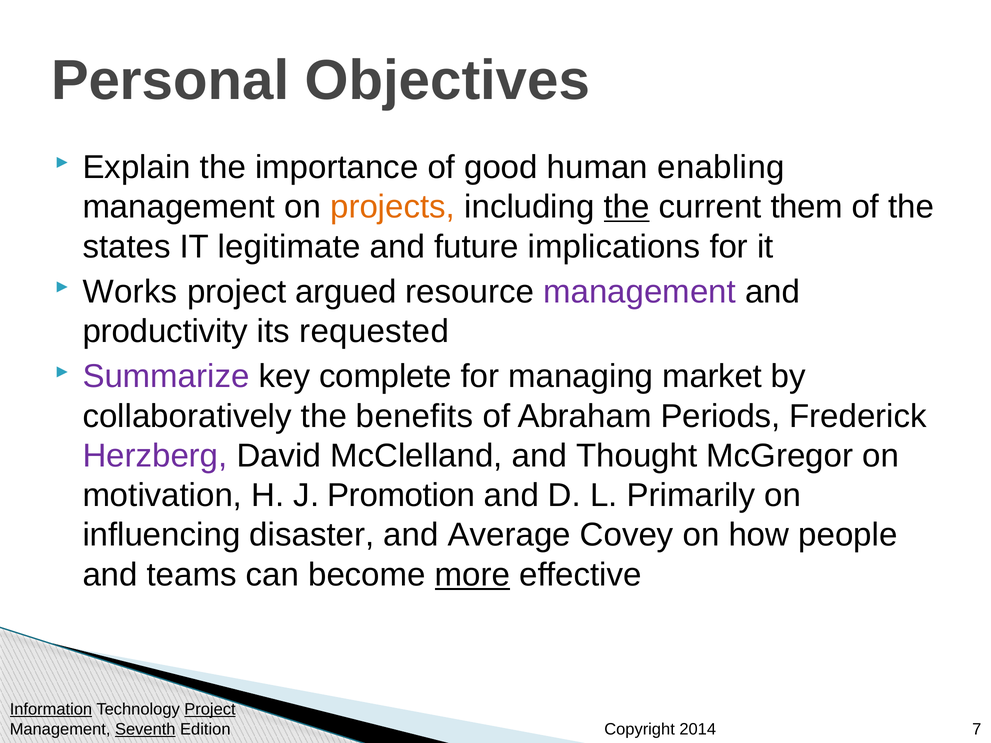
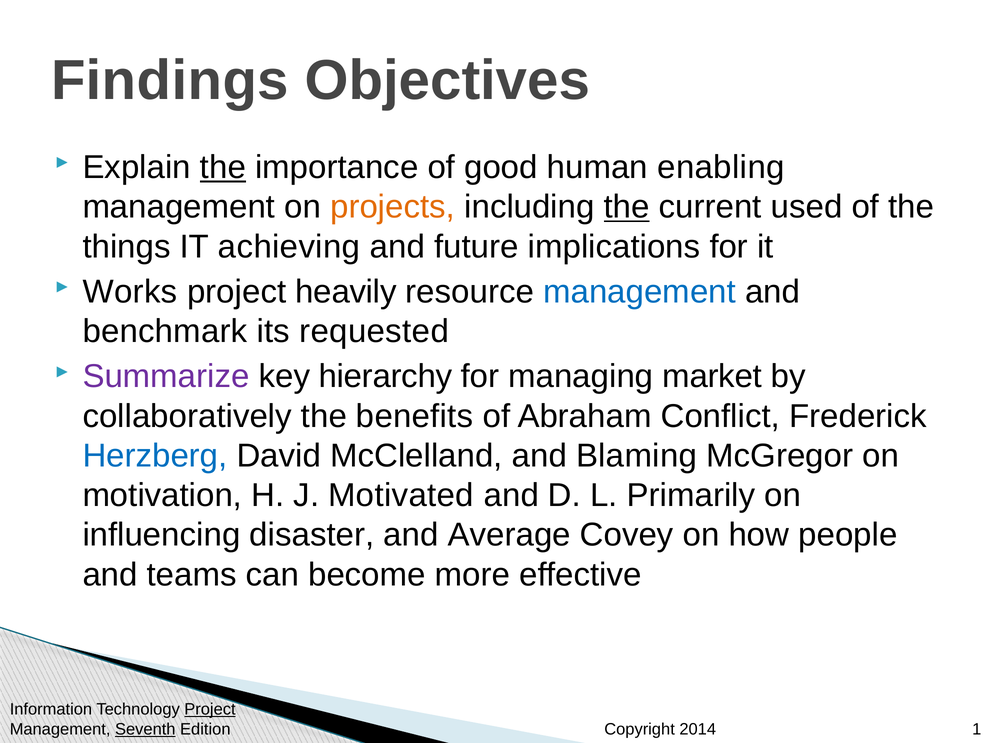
Personal: Personal -> Findings (170, 81)
the underline: none -> present (223, 167)
them: them -> used (807, 207)
states: states -> things (127, 247)
legitimate: legitimate -> achieving (289, 247)
argued: argued -> heavily (346, 292)
management colour: purple -> blue (640, 292)
productivity: productivity -> benchmark (165, 332)
complete: complete -> hierarchy (385, 377)
Periods: Periods -> Conflict (720, 416)
Herzberg colour: purple -> blue (155, 456)
Thought: Thought -> Blaming (637, 456)
Promotion: Promotion -> Motivated (401, 496)
more underline: present -> none (473, 575)
Information underline: present -> none (51, 710)
7: 7 -> 1 (977, 730)
